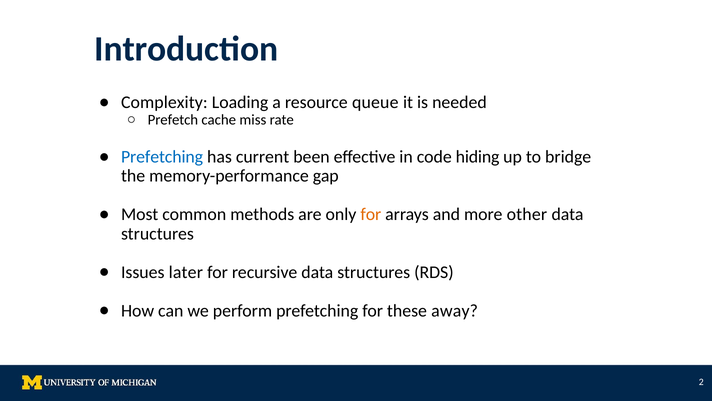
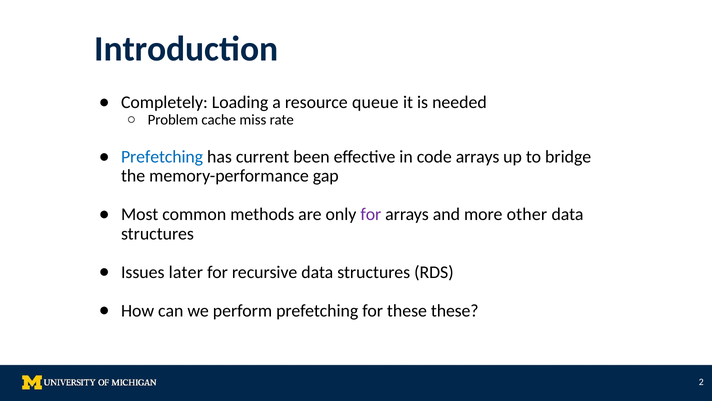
Complexity: Complexity -> Completely (164, 102)
Prefetch: Prefetch -> Problem (173, 120)
code hiding: hiding -> arrays (478, 157)
for colour: orange -> purple (371, 214)
these away: away -> these (455, 310)
